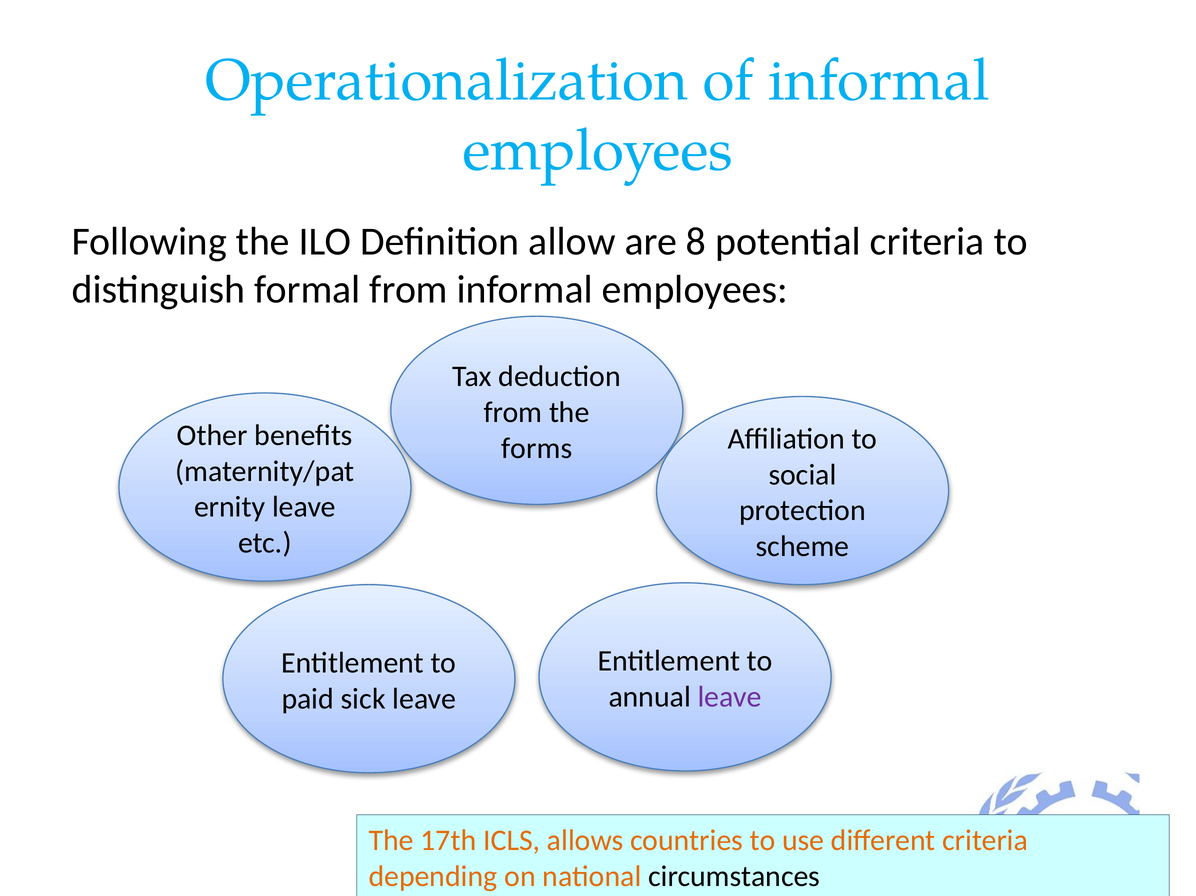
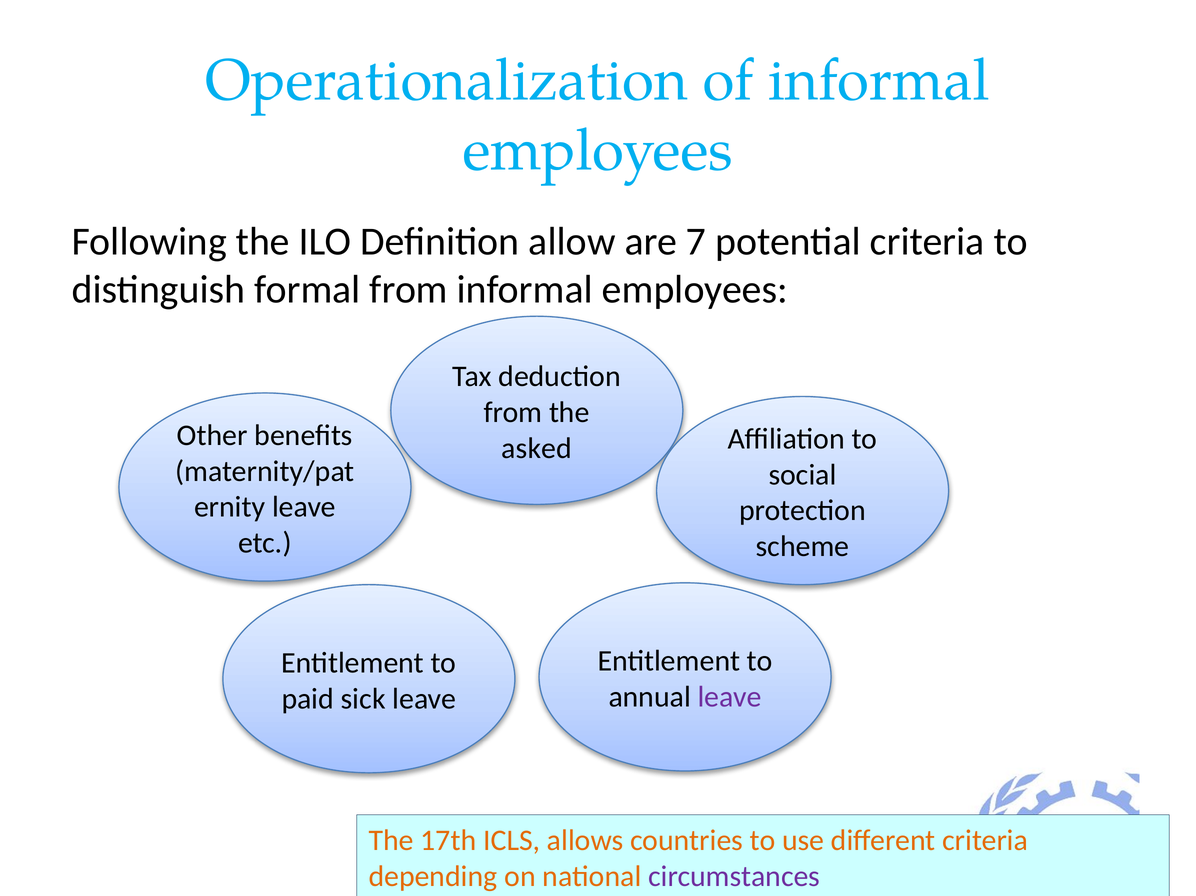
8: 8 -> 7 (696, 242)
forms: forms -> asked (537, 449)
circumstances colour: black -> purple (734, 877)
